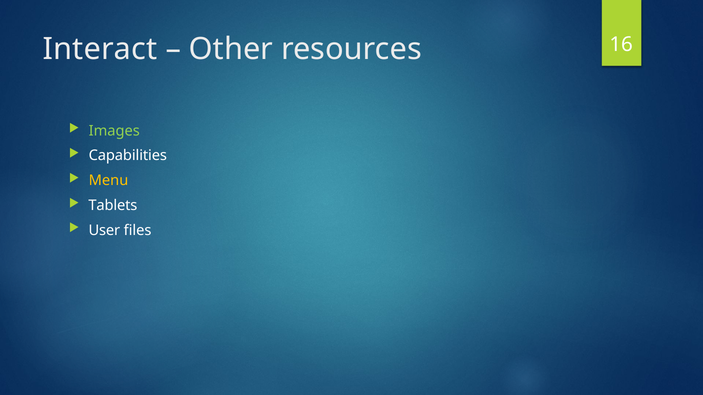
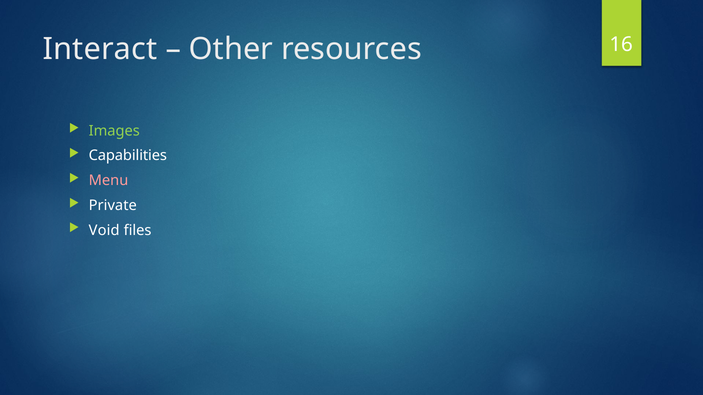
Menu colour: yellow -> pink (109, 181)
Tablets: Tablets -> Private (113, 206)
User: User -> Void (104, 230)
